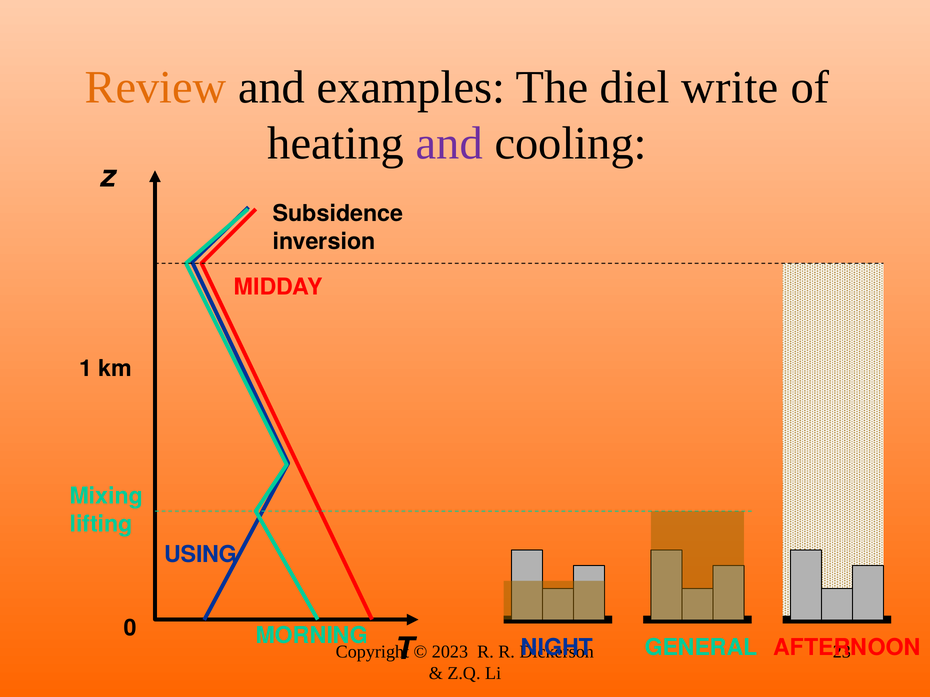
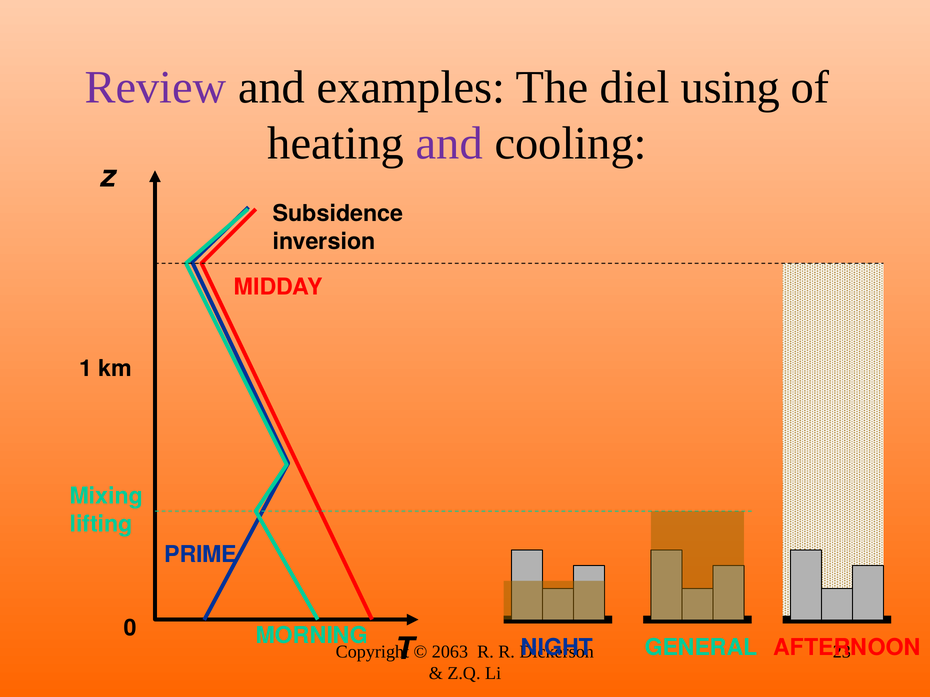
Review colour: orange -> purple (155, 88)
write: write -> using (730, 88)
USING: USING -> PRIME (201, 555)
2023: 2023 -> 2063 (450, 652)
